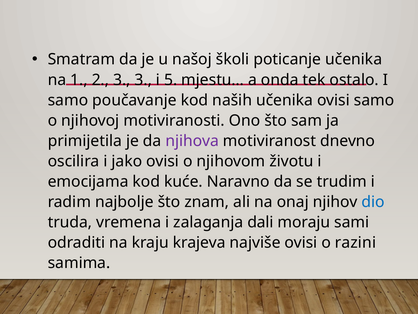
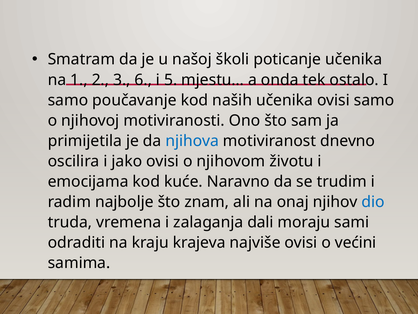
3 3: 3 -> 6 (143, 80)
njihova colour: purple -> blue (192, 141)
razini: razini -> većini (356, 242)
